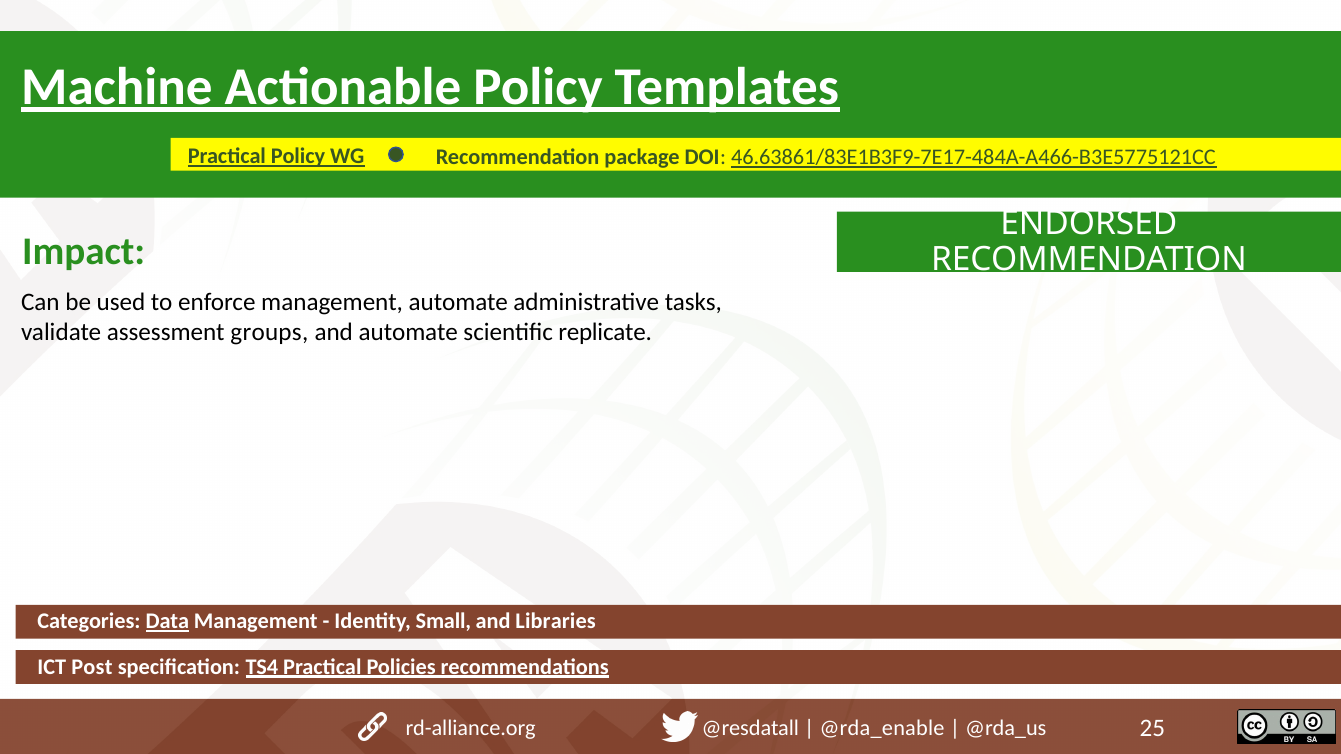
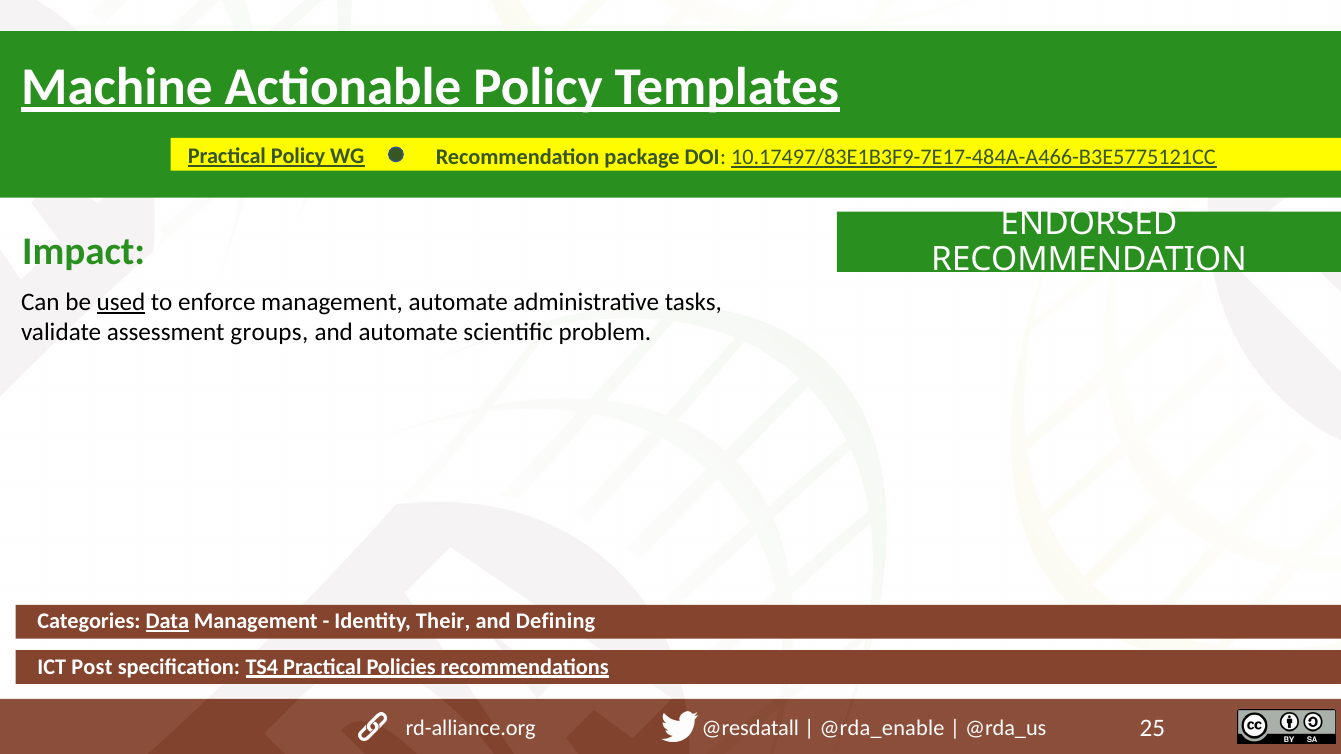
46.63861/83E1B3F9-7E17-484A-A466-B3E5775121CC: 46.63861/83E1B3F9-7E17-484A-A466-B3E5775121CC -> 10.17497/83E1B3F9-7E17-484A-A466-B3E5775121CC (973, 157)
used underline: none -> present (121, 302)
replicate: replicate -> problem (605, 332)
Small: Small -> Their (443, 622)
Libraries: Libraries -> Defining (556, 622)
